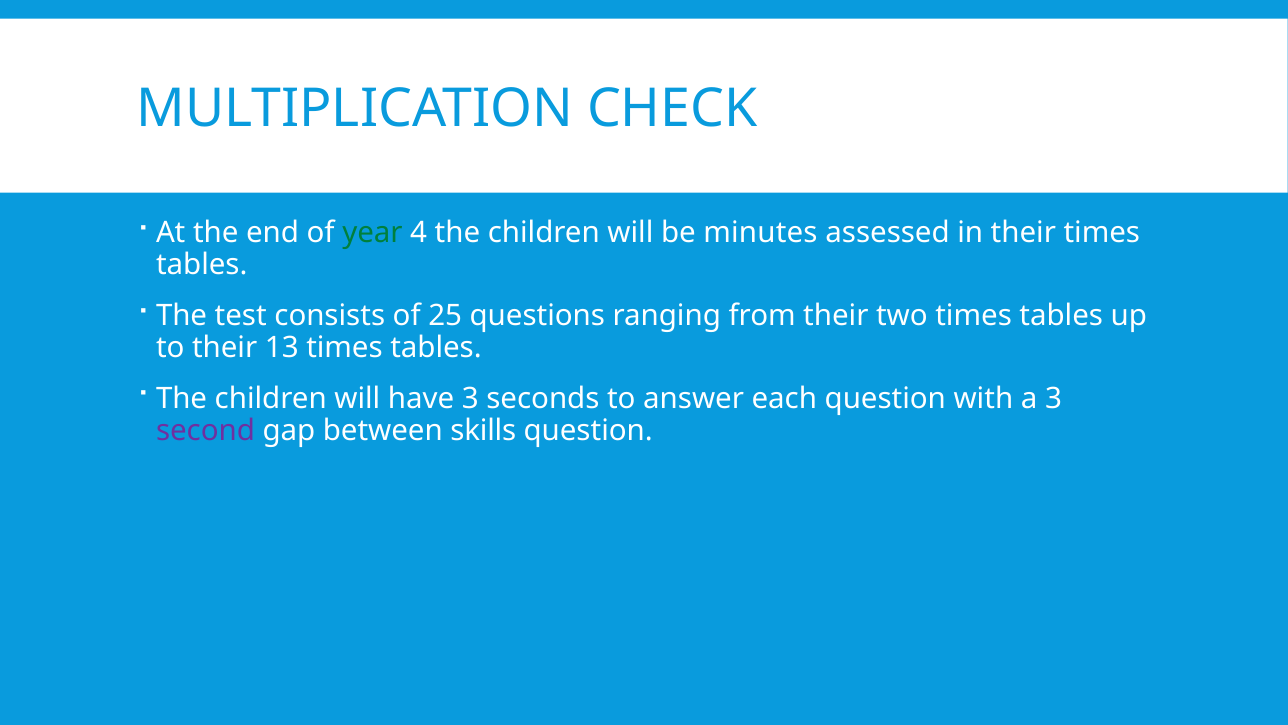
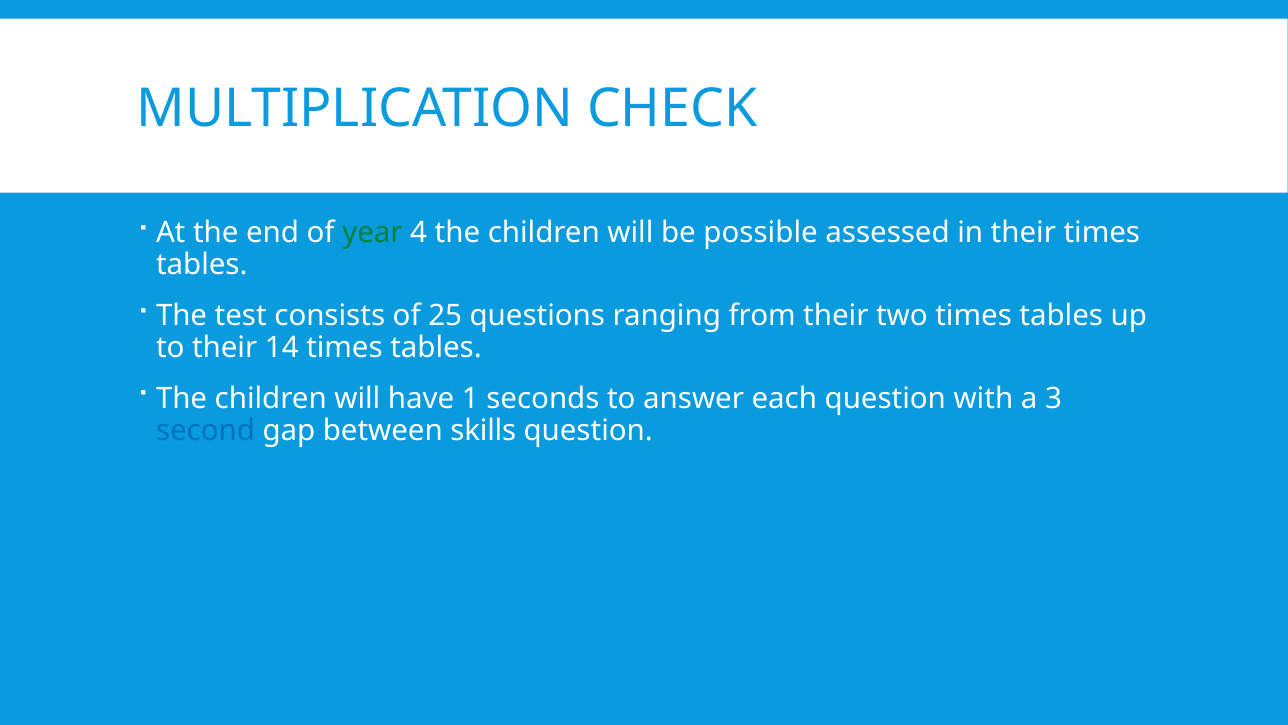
minutes: minutes -> possible (761, 233)
13: 13 -> 14 (282, 347)
have 3: 3 -> 1 (470, 398)
second colour: purple -> blue (206, 430)
